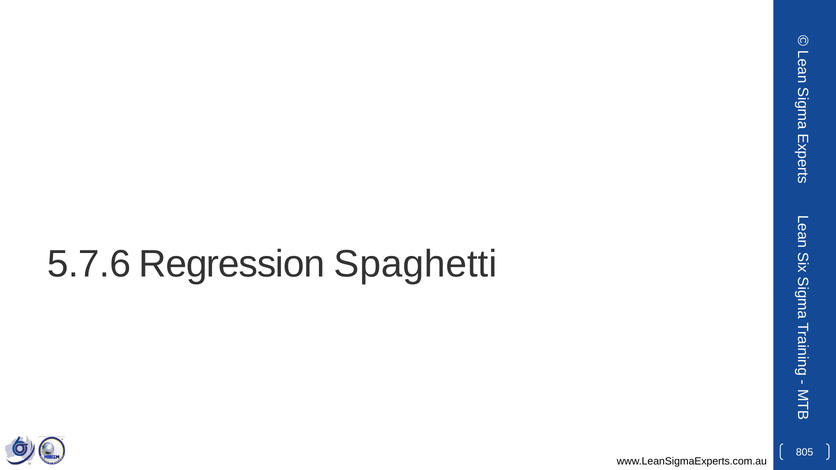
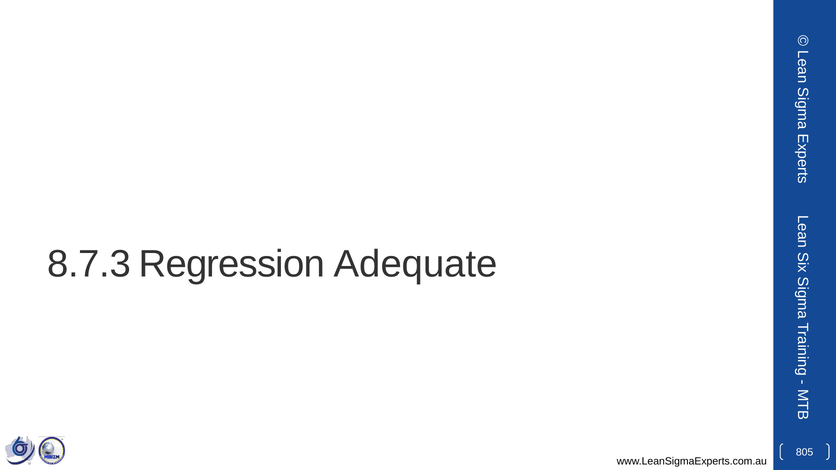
5.7.6: 5.7.6 -> 8.7.3 (89, 264)
Spaghetti: Spaghetti -> Adequate (416, 264)
